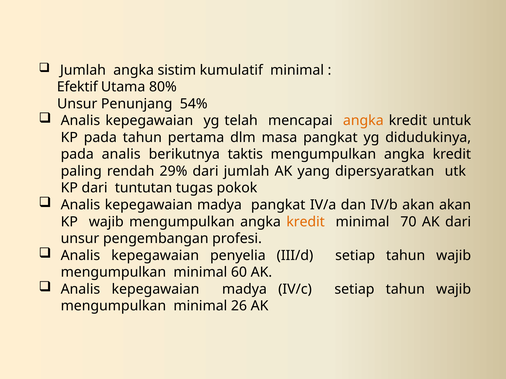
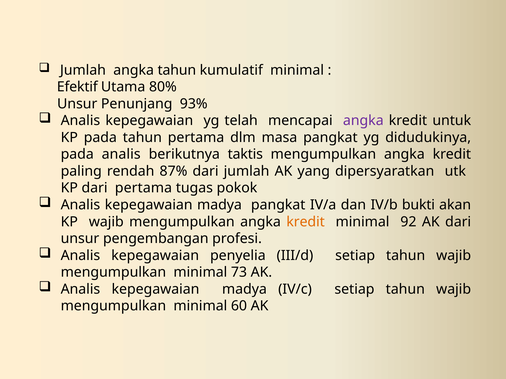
angka sistim: sistim -> tahun (177, 70)
54%: 54% -> 93% (194, 104)
angka colour: orange -> purple (363, 121)
29%: 29% -> 87% (173, 171)
dari tuntutan: tuntutan -> pertama (143, 188)
IV/b akan: akan -> bukti (418, 205)
70: 70 -> 92 (408, 222)
60: 60 -> 73 (239, 273)
26: 26 -> 60 (239, 306)
